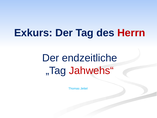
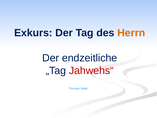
Herrn colour: red -> orange (131, 33)
